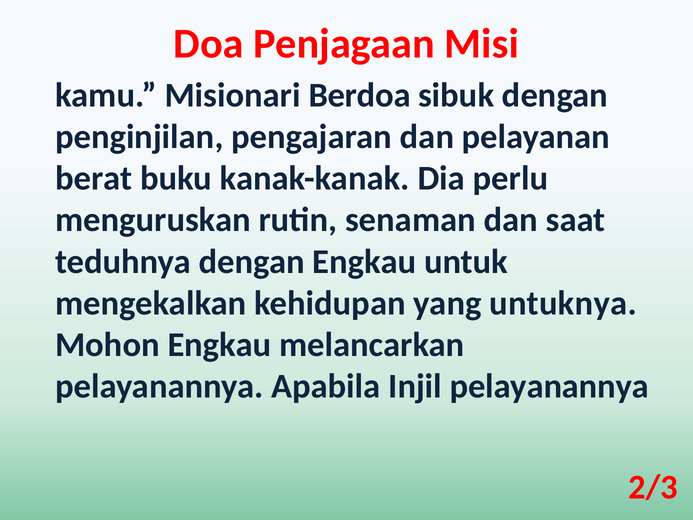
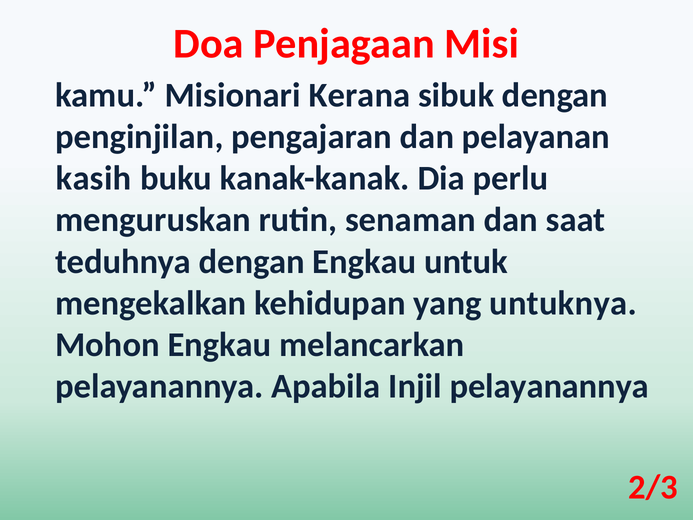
Berdoa: Berdoa -> Kerana (359, 95)
berat: berat -> kasih (94, 178)
